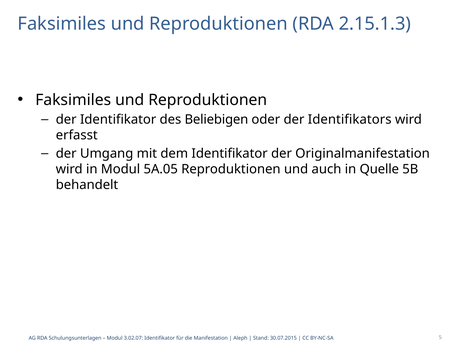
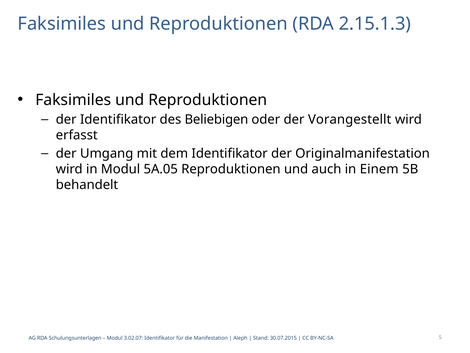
Identifikators: Identifikators -> Vorangestellt (350, 119)
Quelle: Quelle -> Einem (379, 169)
